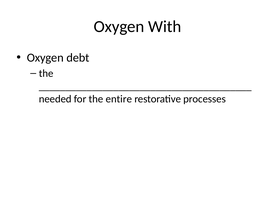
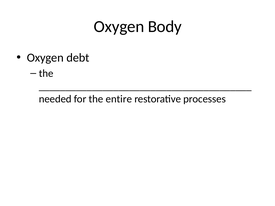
With: With -> Body (165, 27)
